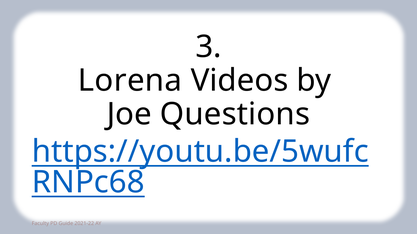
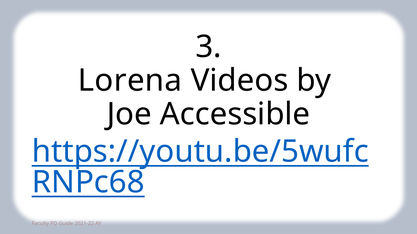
Questions: Questions -> Accessible (235, 115)
